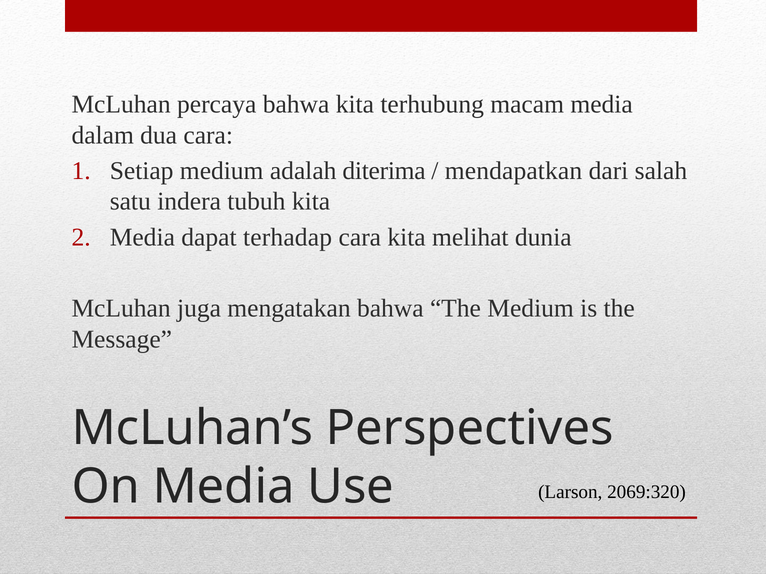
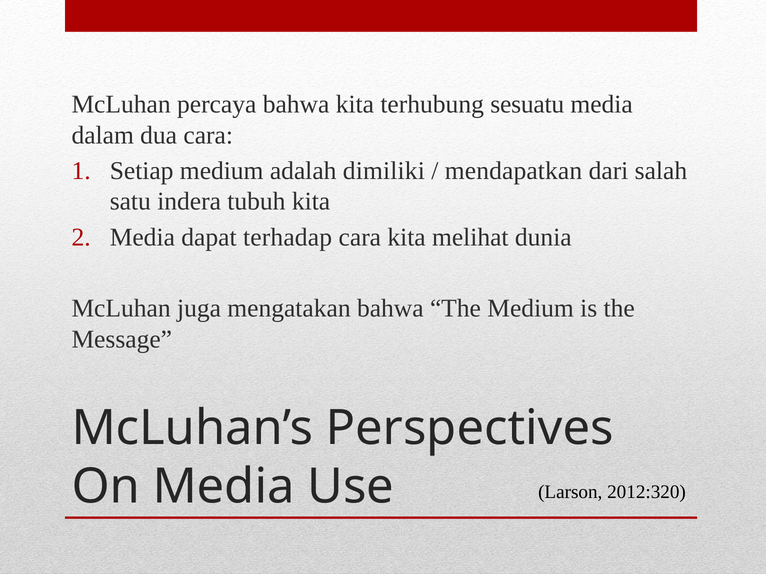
macam: macam -> sesuatu (527, 105)
diterima: diterima -> dimiliki (384, 171)
2069:320: 2069:320 -> 2012:320 (647, 493)
